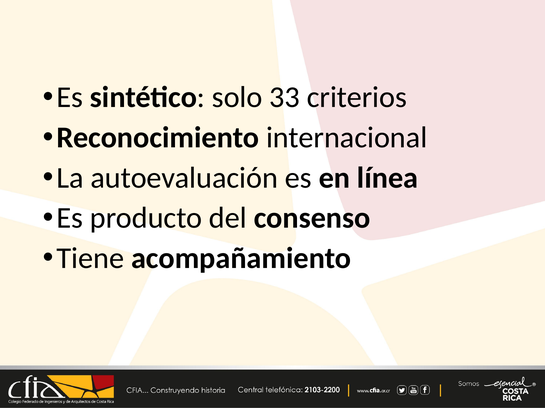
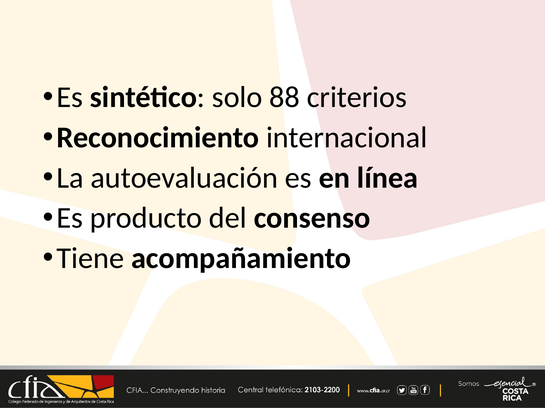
33: 33 -> 88 (285, 98)
